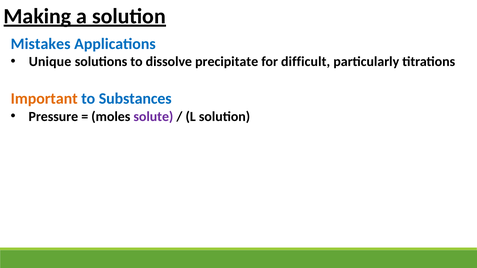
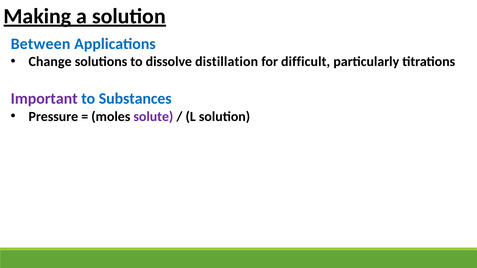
Mistakes: Mistakes -> Between (41, 44)
Unique: Unique -> Change (50, 62)
precipitate: precipitate -> distillation (227, 62)
Important colour: orange -> purple (44, 99)
